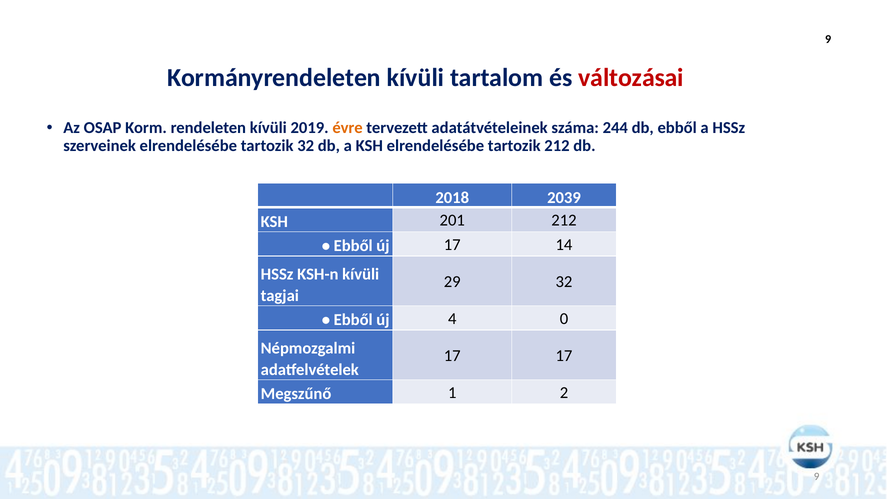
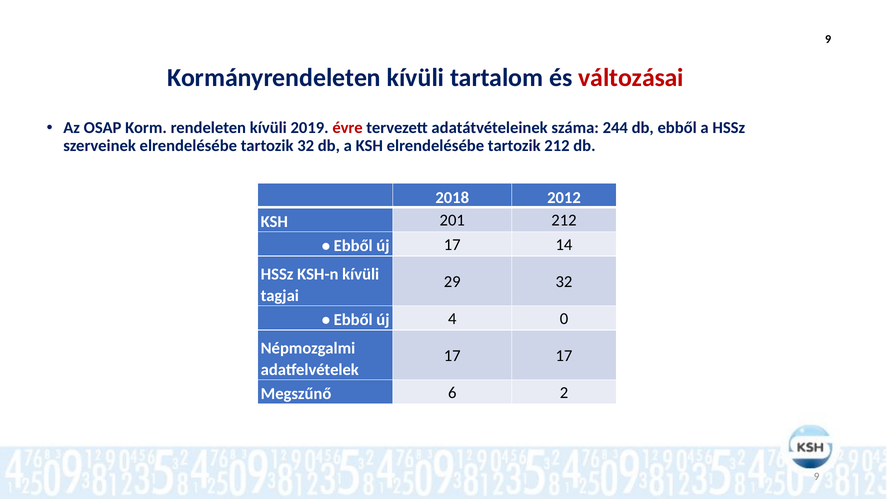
évre colour: orange -> red (348, 128)
2039: 2039 -> 2012 (564, 197)
1: 1 -> 6 (452, 393)
